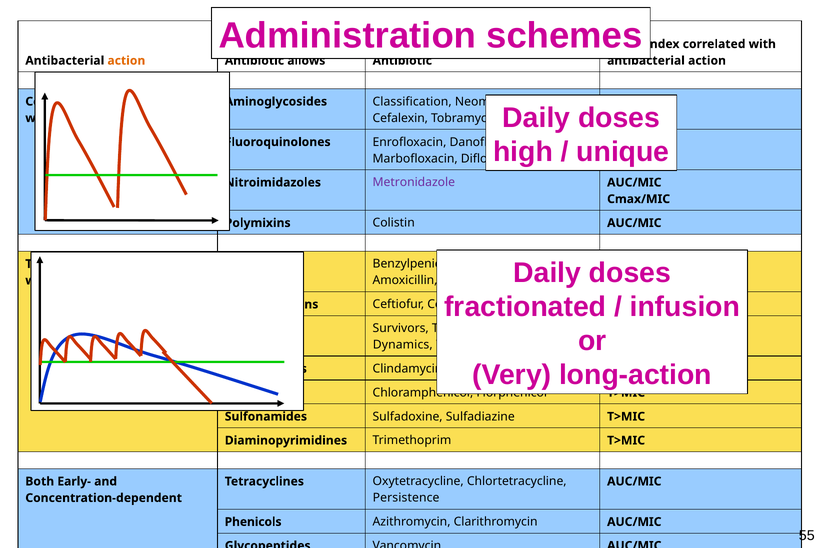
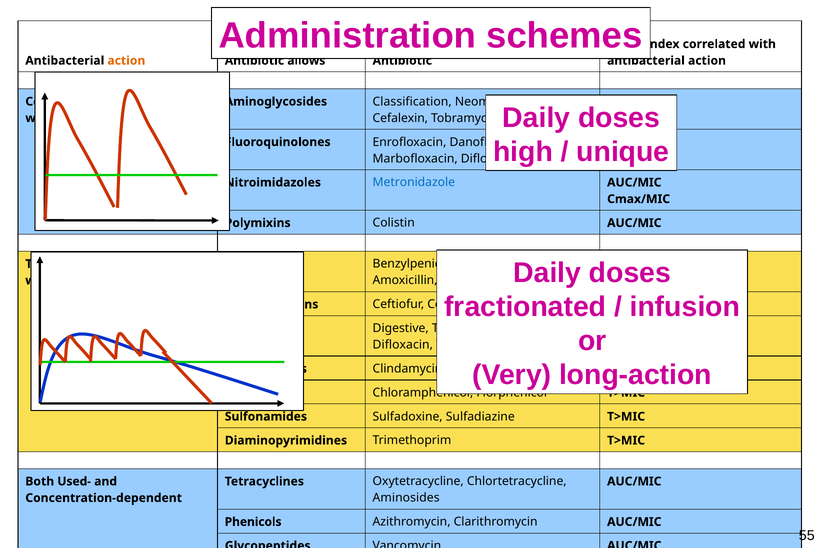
Metronidazole colour: purple -> blue (414, 182)
Survivors: Survivors -> Digestive (401, 328)
Dynamics: Dynamics -> Difloxacin (403, 345)
Early-: Early- -> Used- (74, 481)
Persistence: Persistence -> Aminosides (406, 498)
